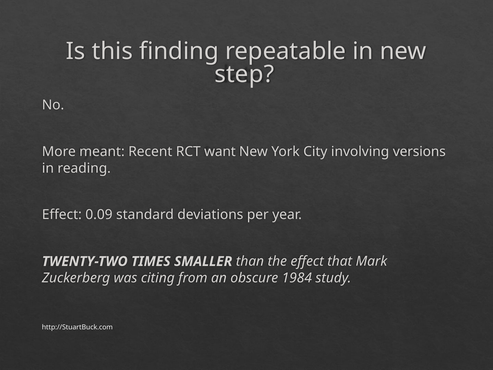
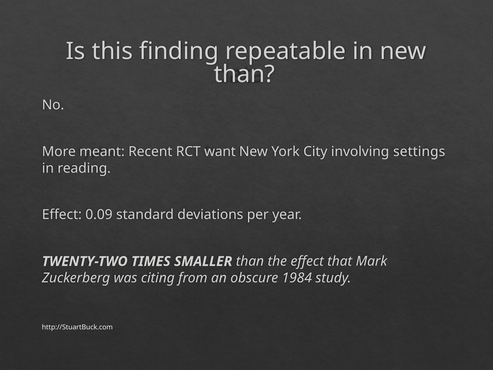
step: step -> than (244, 74)
versions: versions -> settings (419, 152)
